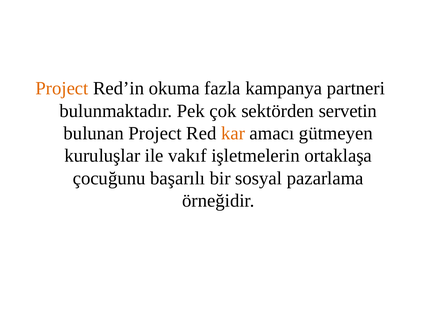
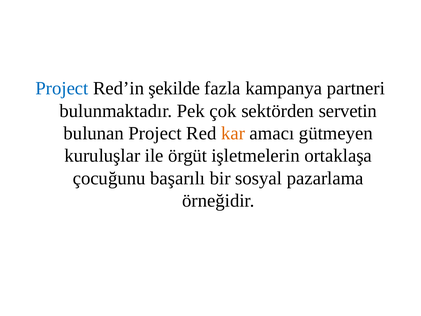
Project colour: orange -> blue (62, 88)
okuma: okuma -> şekilde (174, 88)
vakıf: vakıf -> örgüt (188, 156)
